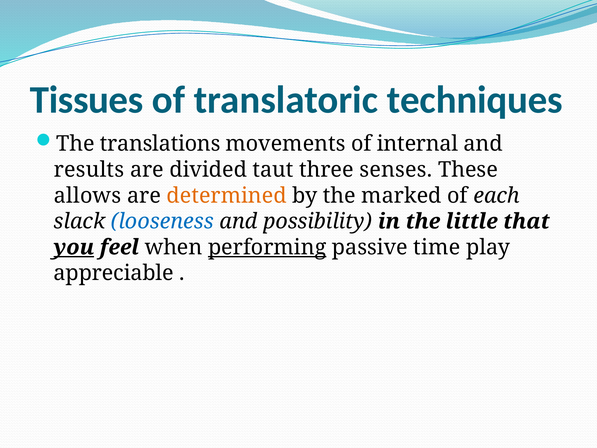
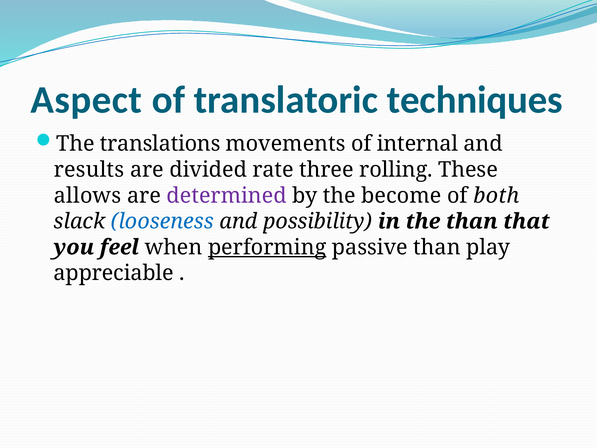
Tissues: Tissues -> Aspect (86, 100)
taut: taut -> rate (273, 170)
senses: senses -> rolling (396, 170)
determined colour: orange -> purple (227, 195)
marked: marked -> become (401, 195)
each: each -> both (496, 195)
the little: little -> than (472, 221)
you underline: present -> none (74, 247)
passive time: time -> than (437, 247)
